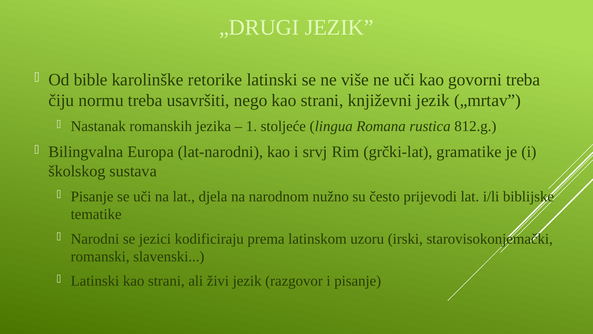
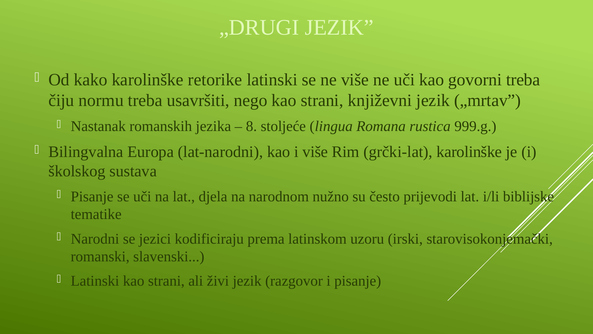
bible: bible -> kako (91, 80)
1: 1 -> 8 (251, 126)
812.g: 812.g -> 999.g (475, 126)
i srvj: srvj -> više (315, 152)
grčki-lat gramatike: gramatike -> karolinške (469, 152)
